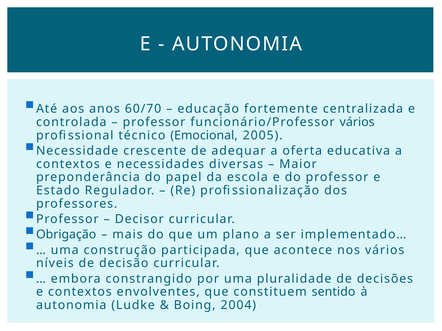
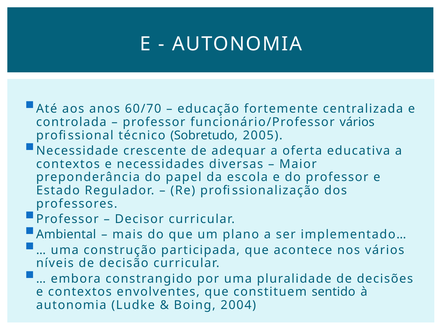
Emocional: Emocional -> Sobretudo (204, 136)
Obrigação: Obrigação -> Ambiental (66, 235)
